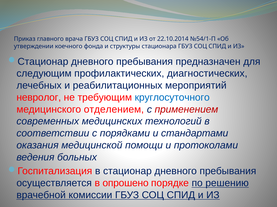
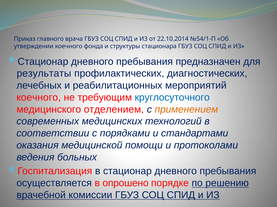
следующим: следующим -> результаты (44, 74)
невролог: невролог -> коечного (39, 98)
применением colour: red -> orange (186, 110)
